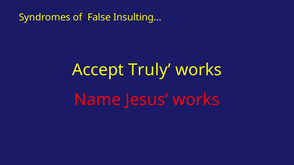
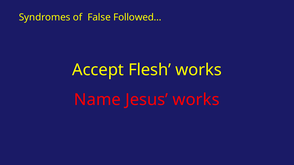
Insulting…: Insulting… -> Followed… (137, 17)
Truly: Truly -> Flesh (150, 70)
